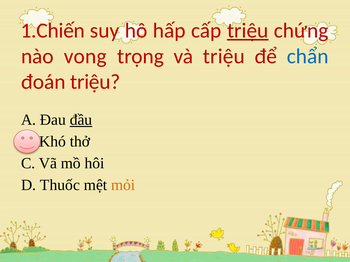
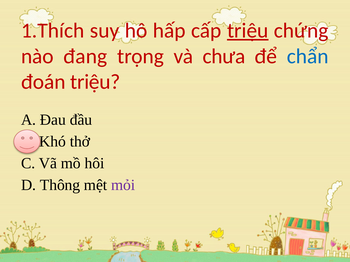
1.Chiến: 1.Chiến -> 1.Thích (53, 31)
vong: vong -> đang (85, 56)
và triệu: triệu -> chưa (224, 56)
đầu underline: present -> none (81, 120)
Thuốc: Thuốc -> Thông (60, 185)
mỏi colour: orange -> purple (123, 185)
